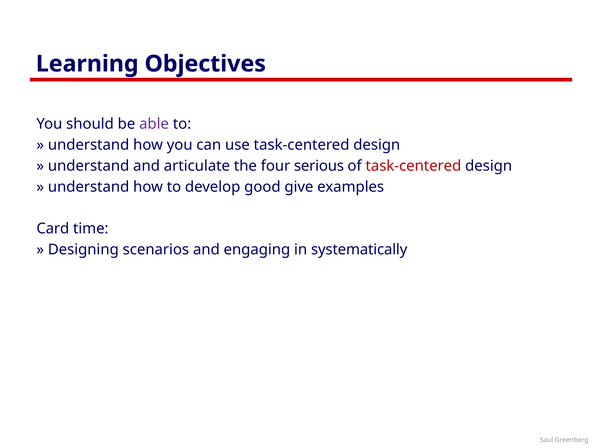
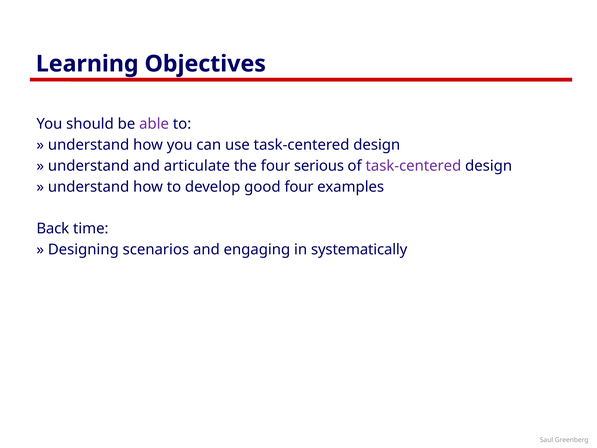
task-centered colour: red -> purple (413, 166)
good give: give -> four (299, 187)
Card: Card -> Back (53, 228)
